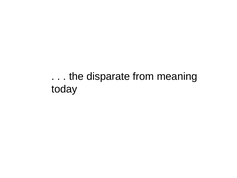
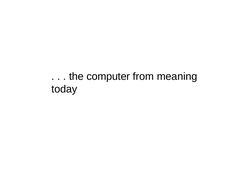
disparate: disparate -> computer (108, 76)
